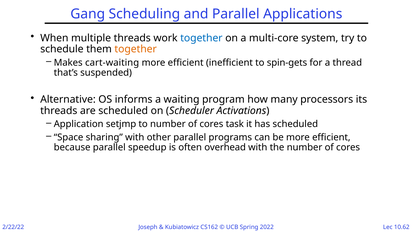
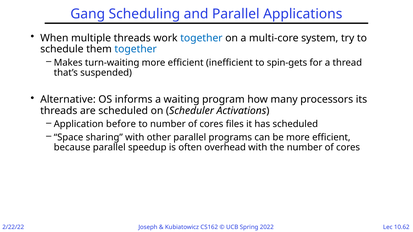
together colour: orange -> blue (136, 49)
cart-waiting: cart-waiting -> turn-waiting (112, 63)
setjmp: setjmp -> before (121, 124)
task: task -> files (235, 124)
